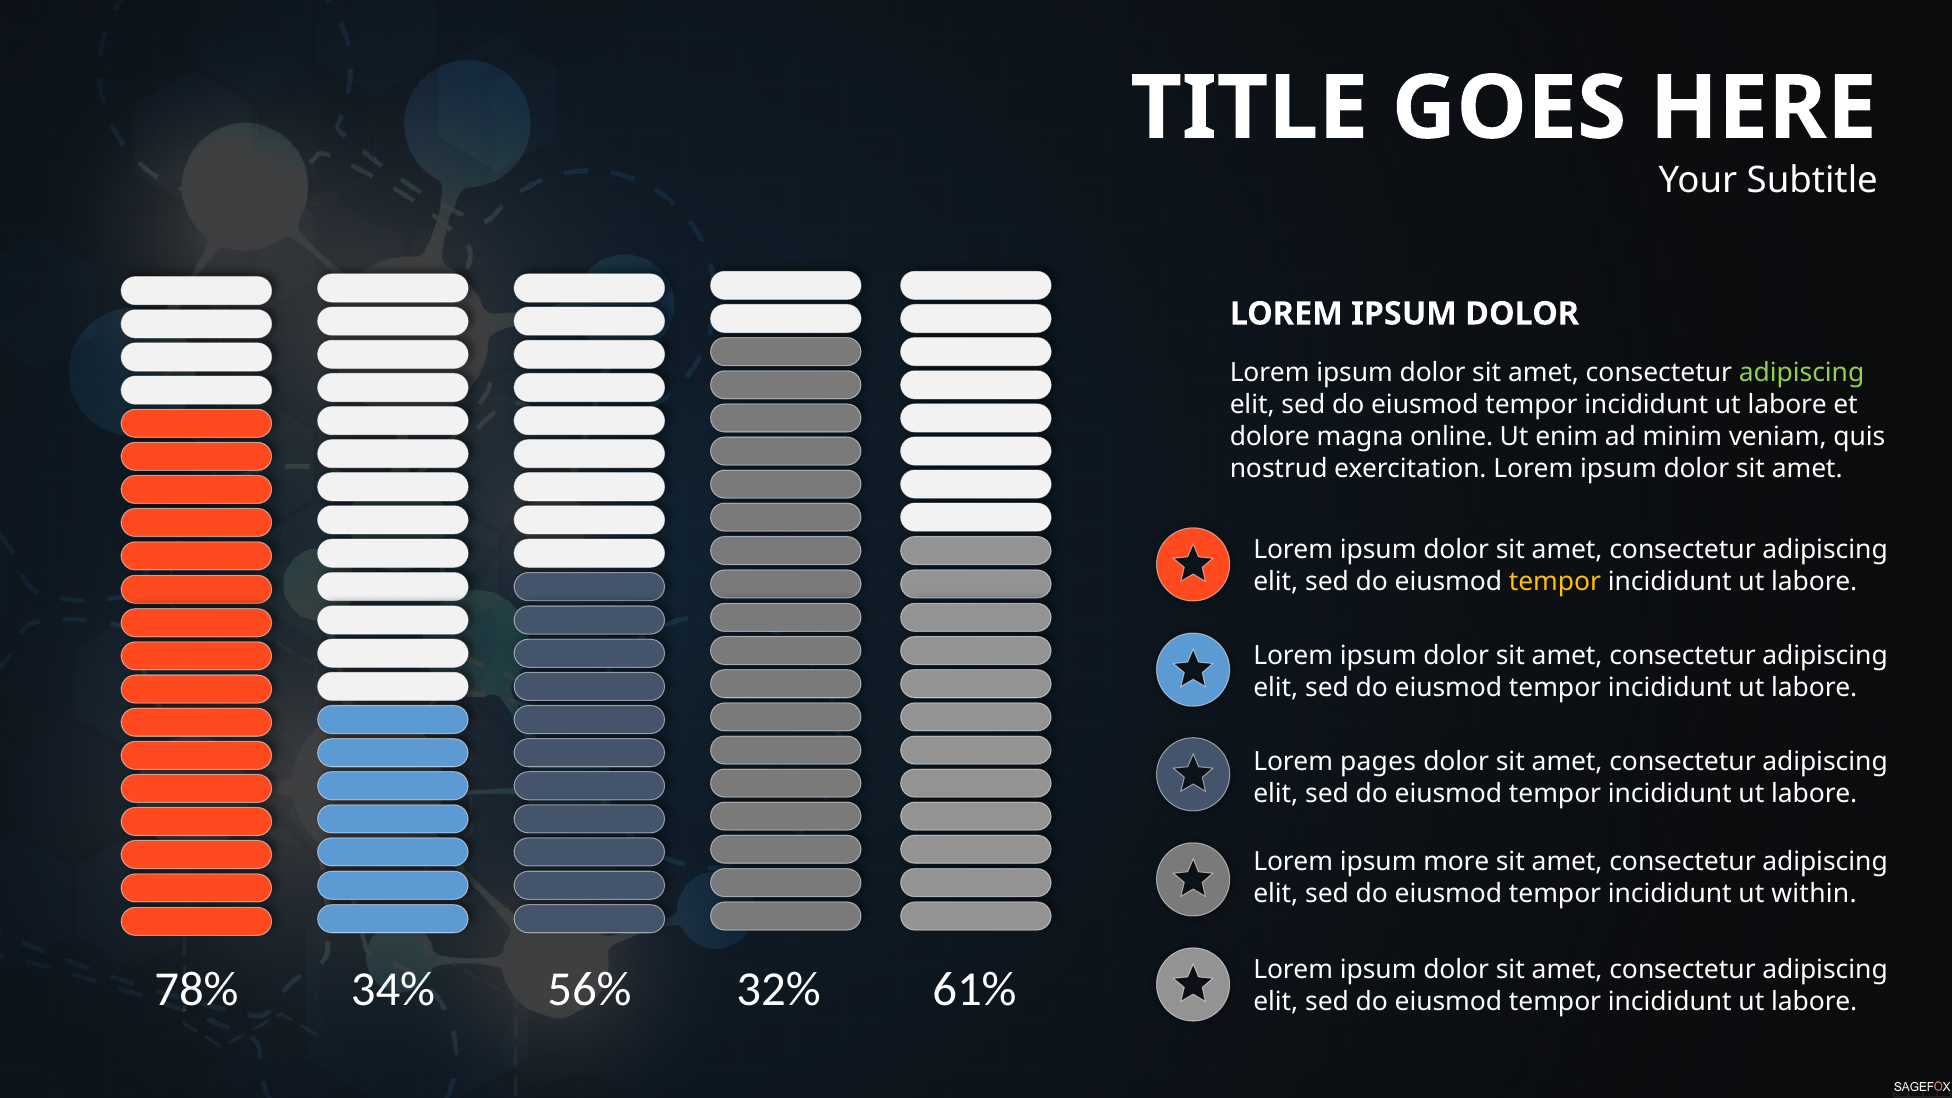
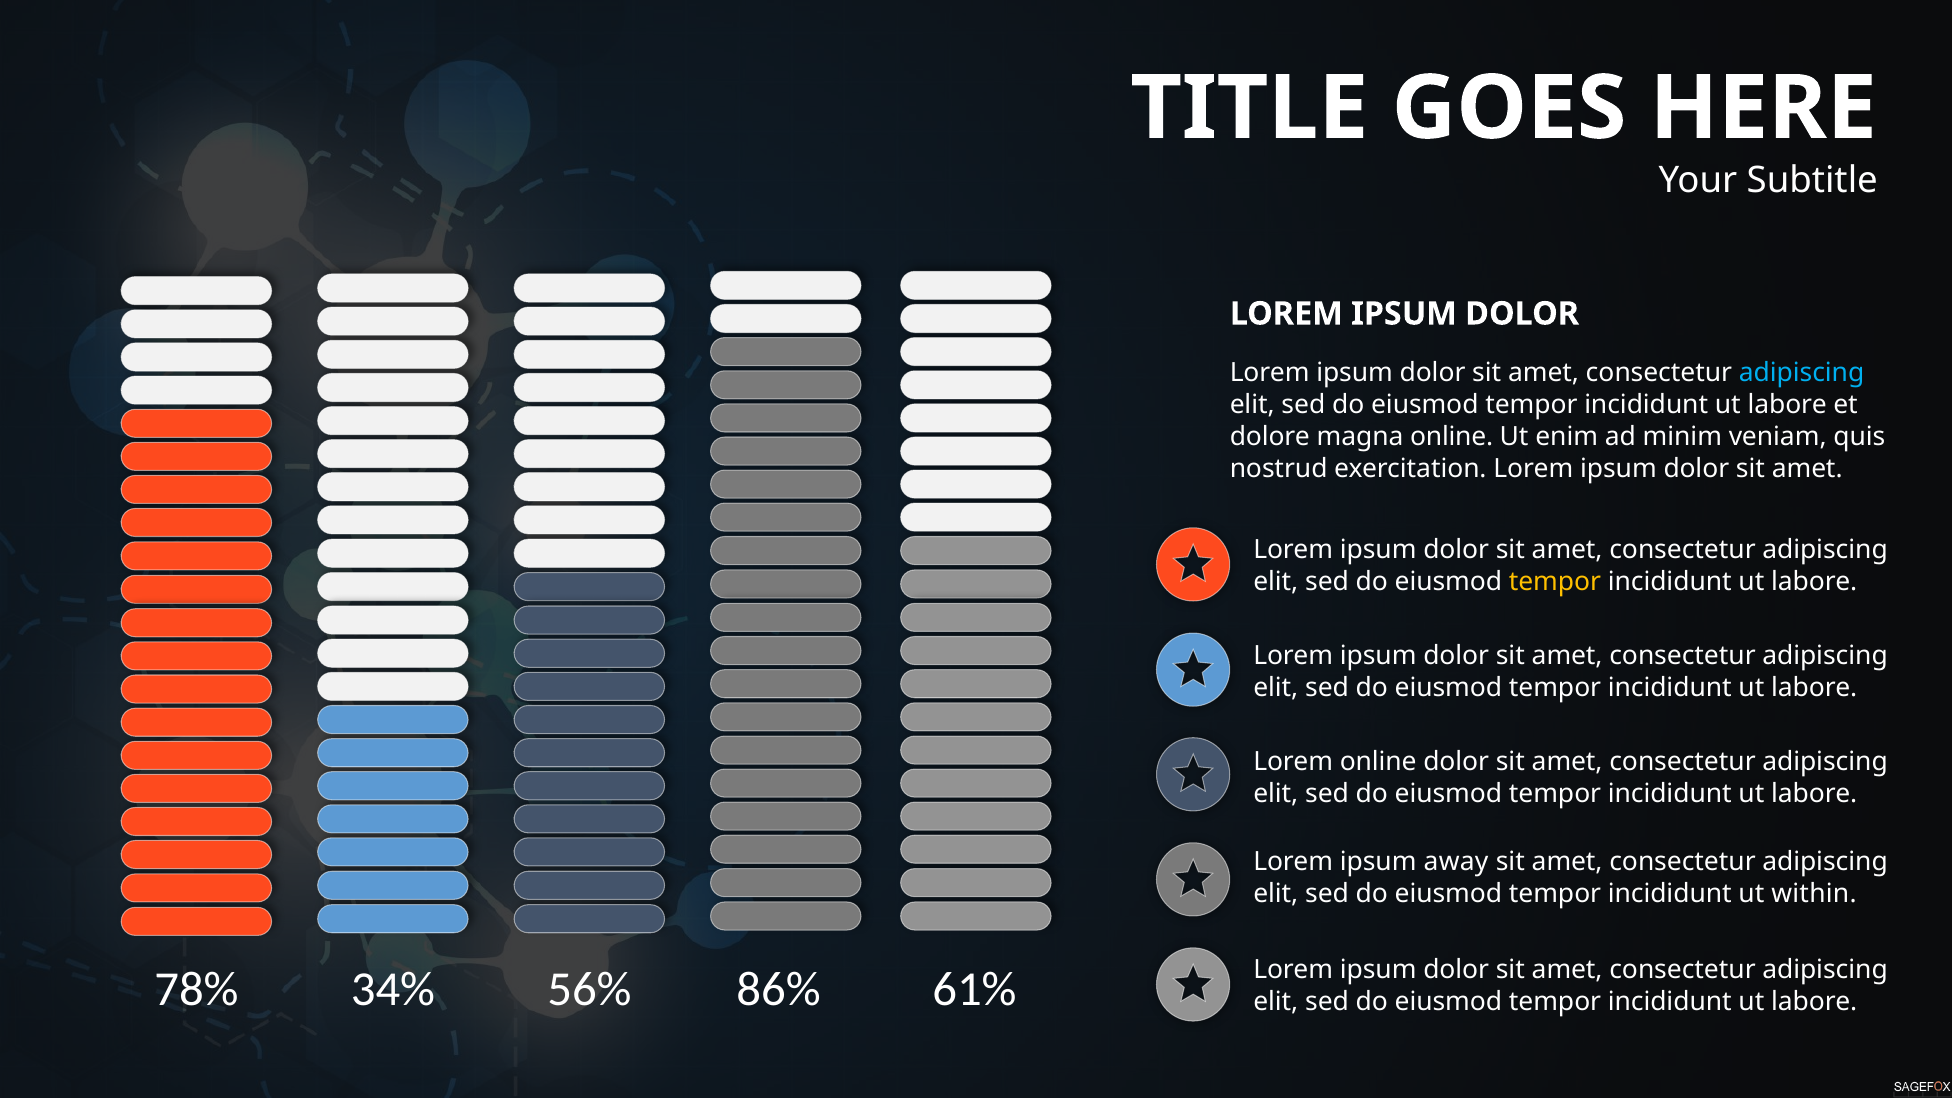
adipiscing colour: light green -> light blue (1802, 373)
Lorem pages: pages -> online (1378, 762)
more: more -> away (1456, 862)
32%: 32% -> 86% (779, 990)
